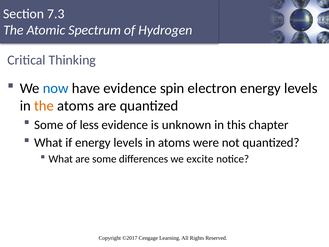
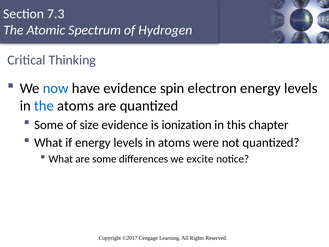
the colour: orange -> blue (44, 106)
less: less -> size (89, 125)
unknown: unknown -> ionization (187, 125)
